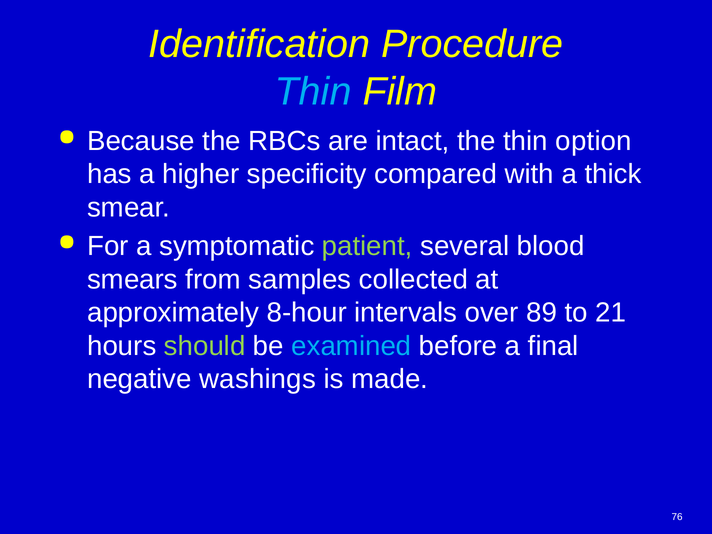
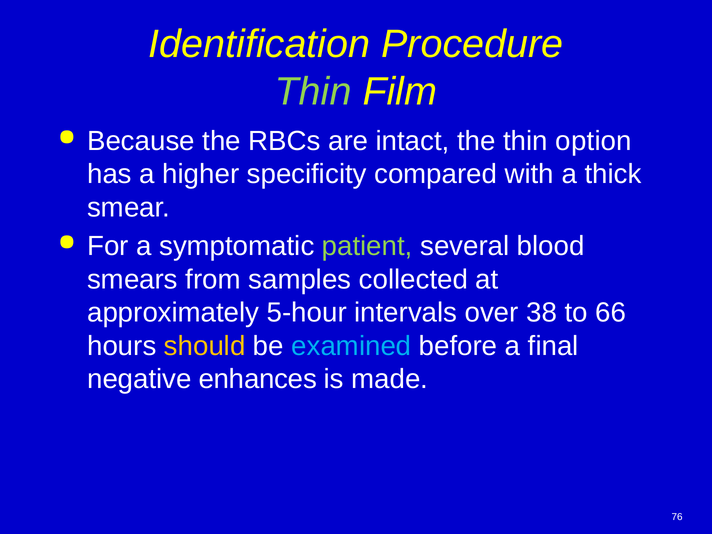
Thin colour: light blue -> light green (313, 92)
8-hour: 8-hour -> 5-hour (307, 313)
89: 89 -> 38 (542, 313)
21: 21 -> 66 (611, 313)
should colour: light green -> yellow (205, 346)
washings: washings -> enhances (258, 379)
